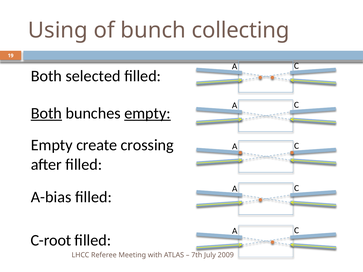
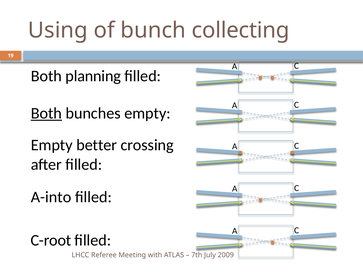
selected: selected -> planning (93, 76)
empty underline: present -> none (147, 113)
create: create -> better (97, 145)
A-bias: A-bias -> A-into (51, 197)
